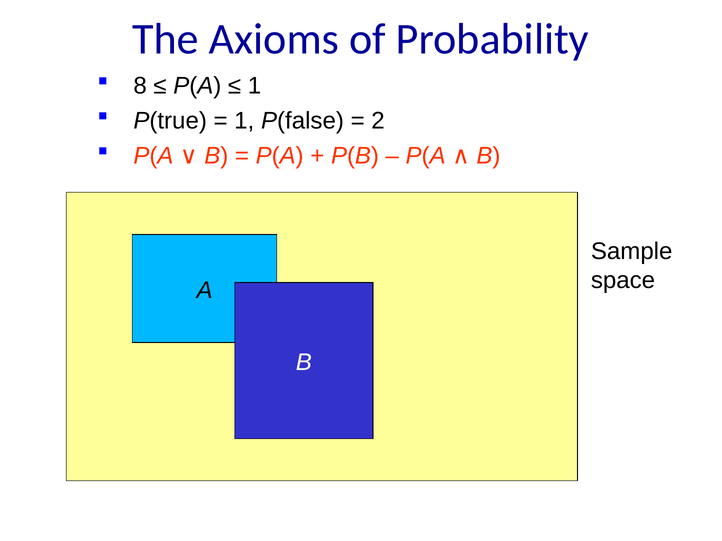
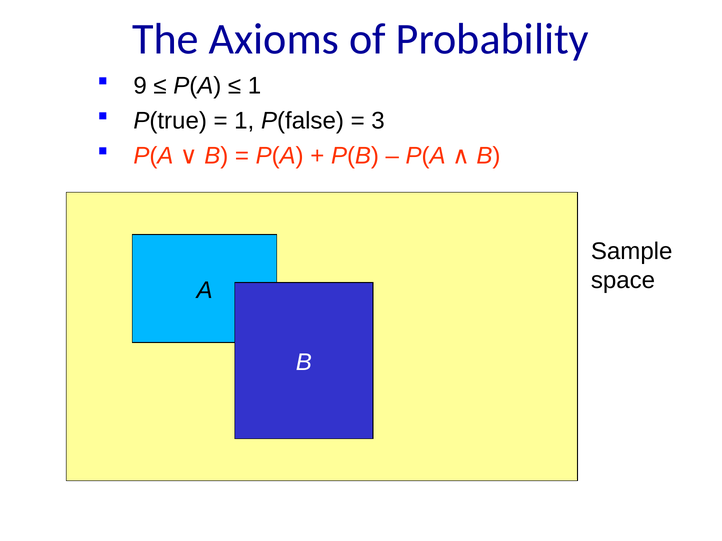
8: 8 -> 9 (140, 86)
2: 2 -> 3 (378, 121)
